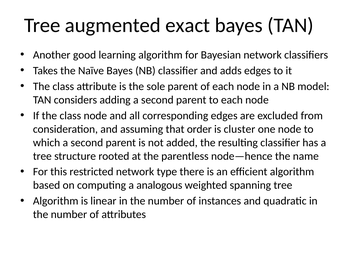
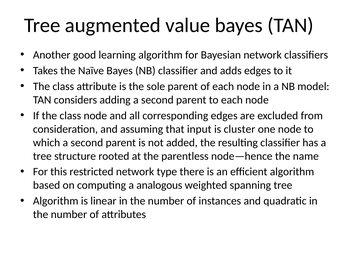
exact: exact -> value (188, 25)
order: order -> input (199, 129)
